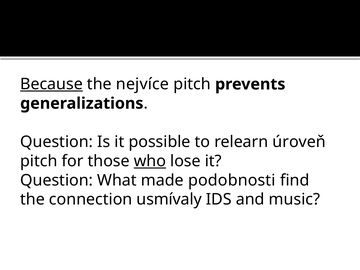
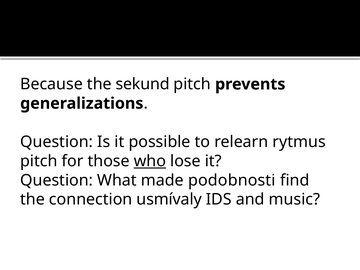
Because underline: present -> none (51, 84)
nejvíce: nejvíce -> sekund (143, 84)
úroveň: úroveň -> rytmus (299, 142)
